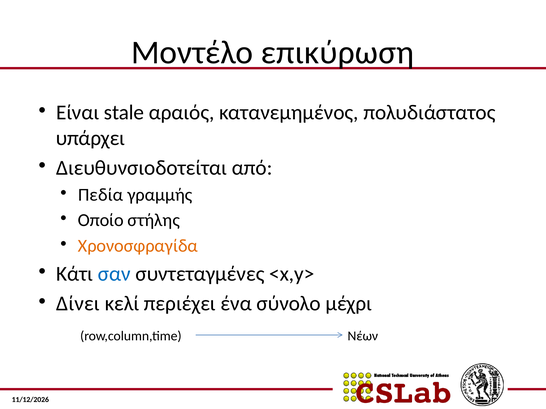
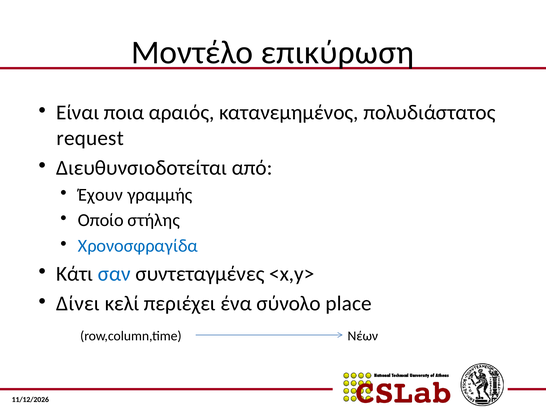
stale: stale -> ποια (124, 113)
υπάρχει: υπάρχει -> request (90, 138)
Πεδία: Πεδία -> Έχουν (101, 195)
Χρονοσφραγίδα colour: orange -> blue (138, 246)
μέχρι: μέχρι -> place (349, 304)
